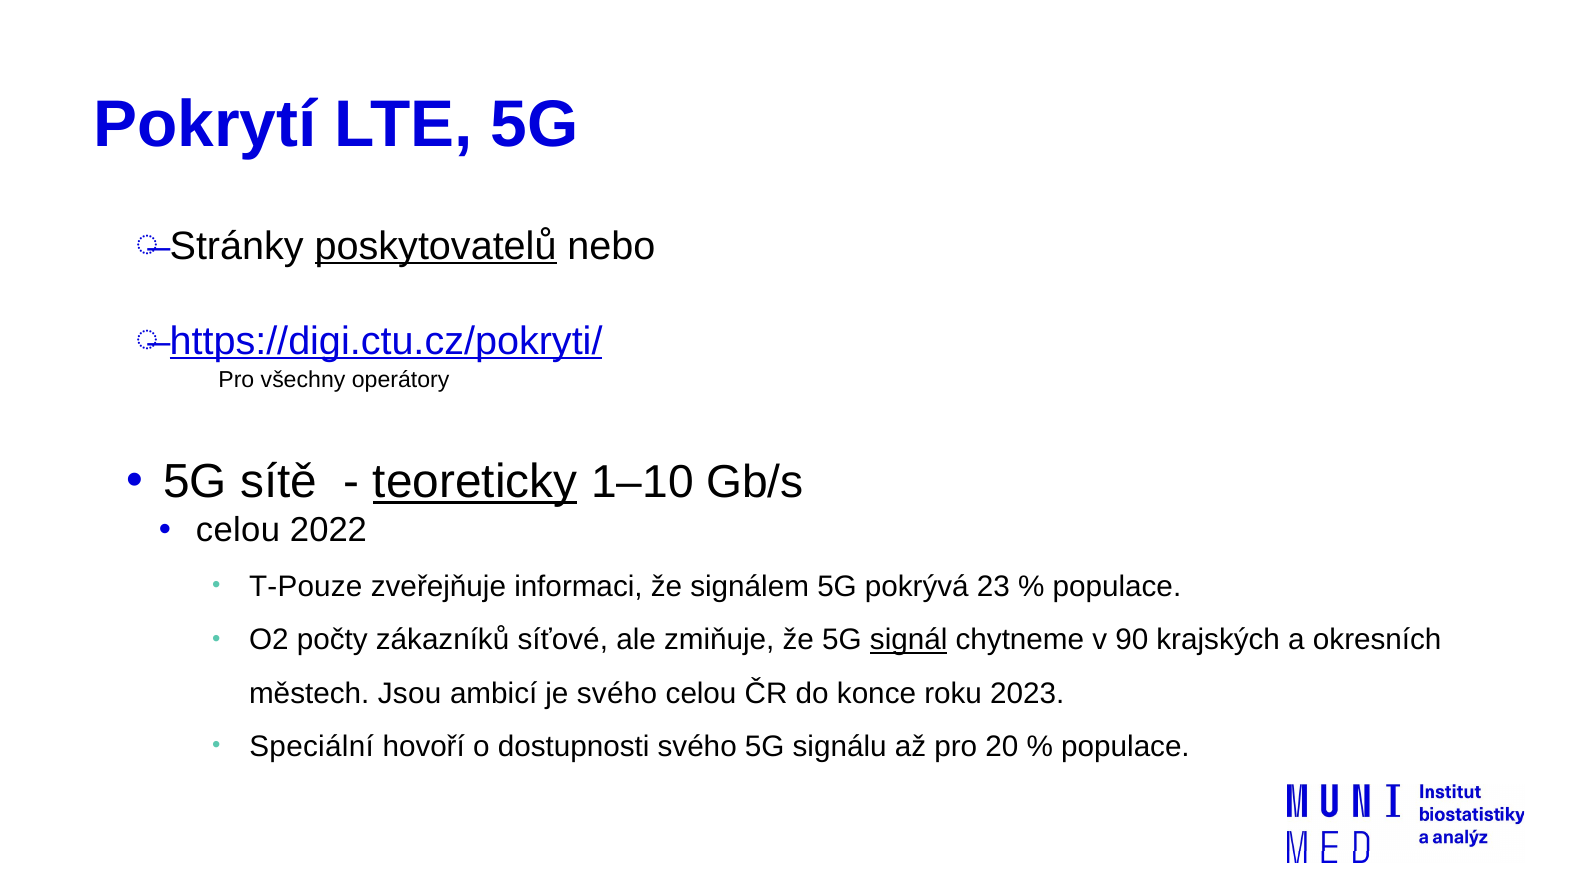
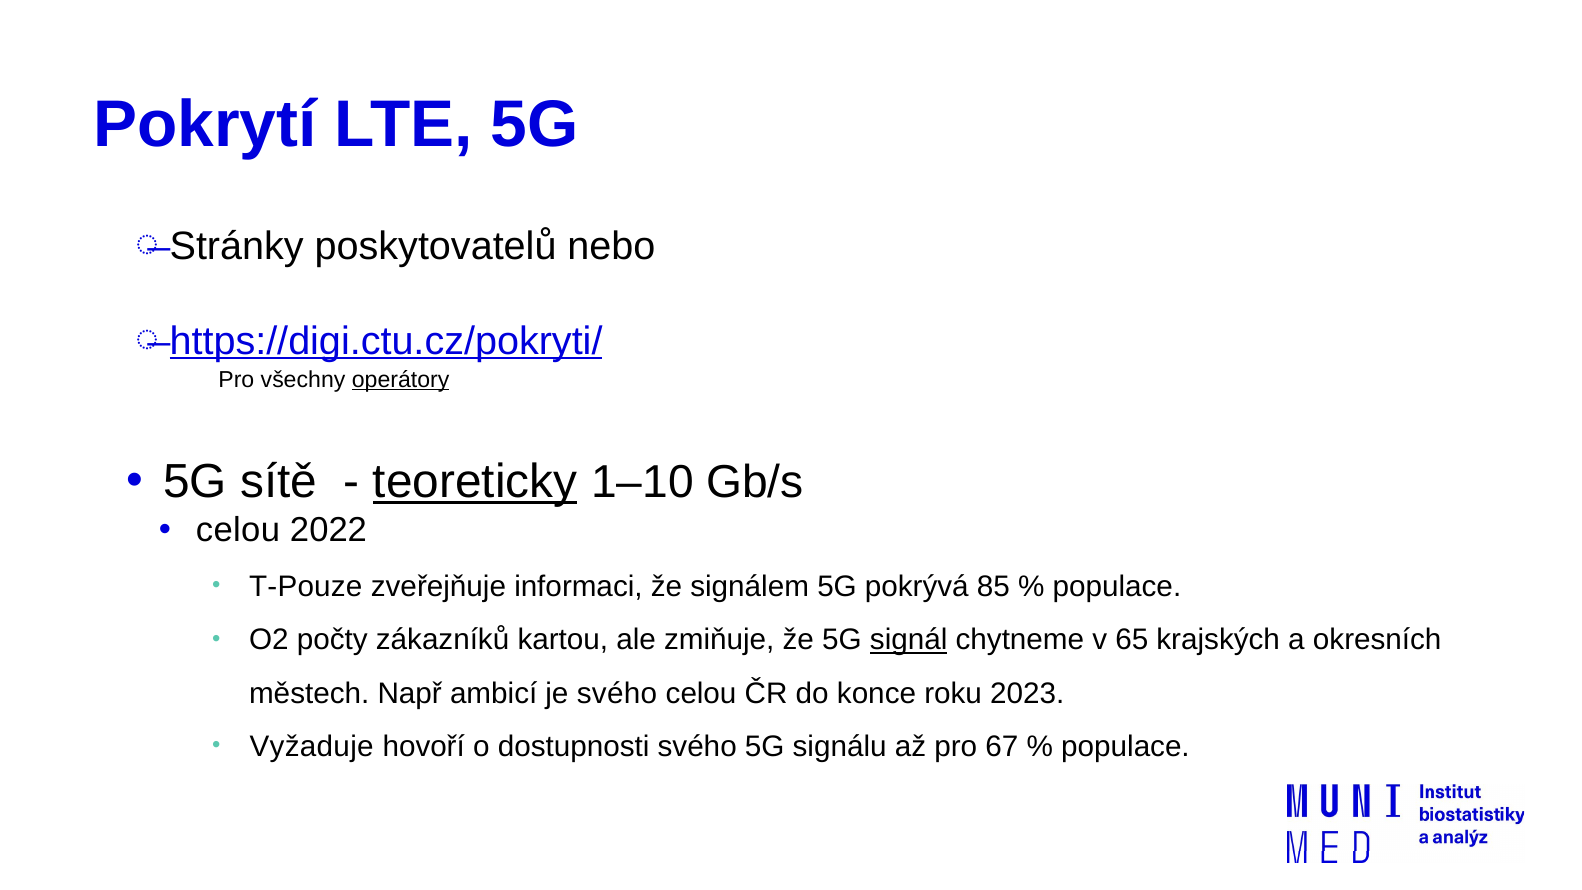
poskytovatelů underline: present -> none (436, 246)
operátory underline: none -> present (401, 379)
23: 23 -> 85 (993, 586)
síťové: síťové -> kartou (563, 640)
90: 90 -> 65 (1132, 640)
Jsou: Jsou -> Např (410, 693)
Speciální: Speciální -> Vyžaduje (312, 747)
20: 20 -> 67 (1002, 747)
